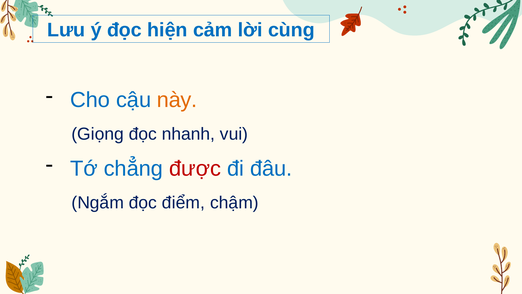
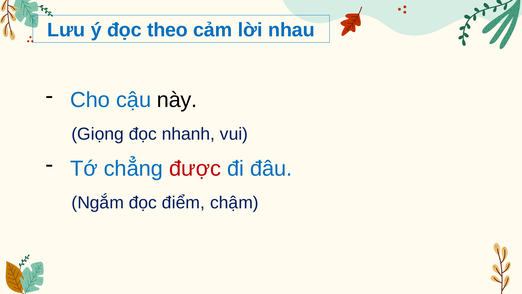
hiện: hiện -> theo (168, 30)
cùng: cùng -> nhau (291, 30)
này colour: orange -> black (177, 100)
